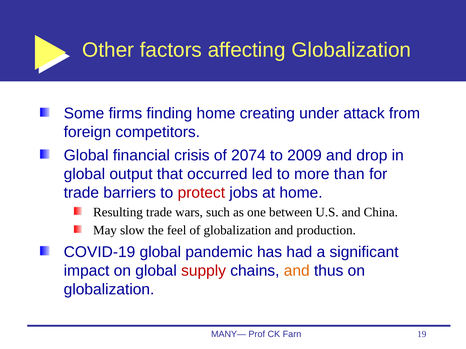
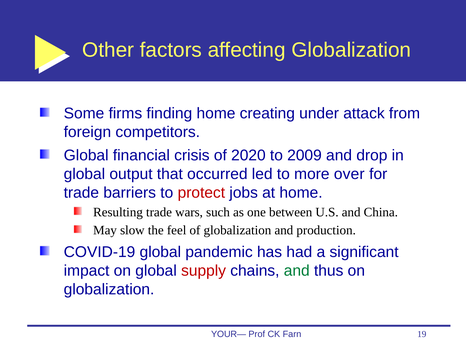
2074: 2074 -> 2020 (248, 156)
than: than -> over (349, 174)
and colour: orange -> green (297, 271)
MANY—: MANY— -> YOUR— (229, 335)
